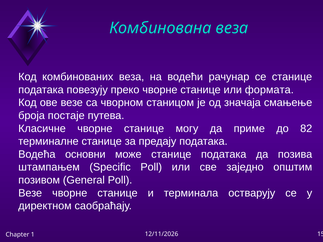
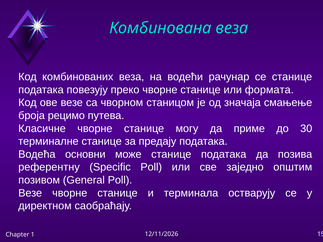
постаје: постаје -> рецимо (66, 116)
82: 82 -> 30 (306, 129)
штампањем: штампањем -> референтну (49, 167)
